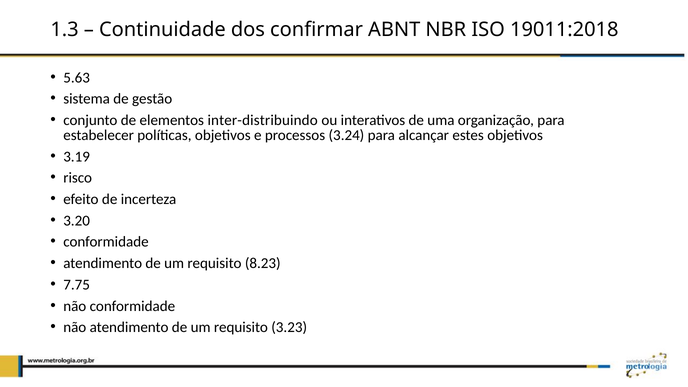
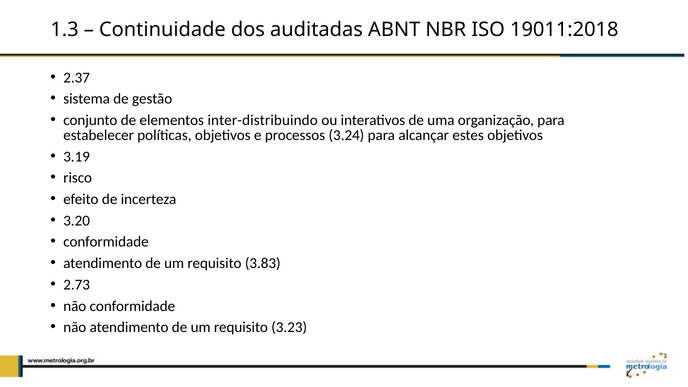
confirmar: confirmar -> auditadas (317, 30)
5.63: 5.63 -> 2.37 (77, 78)
8.23: 8.23 -> 3.83 (263, 263)
7.75: 7.75 -> 2.73 (77, 285)
